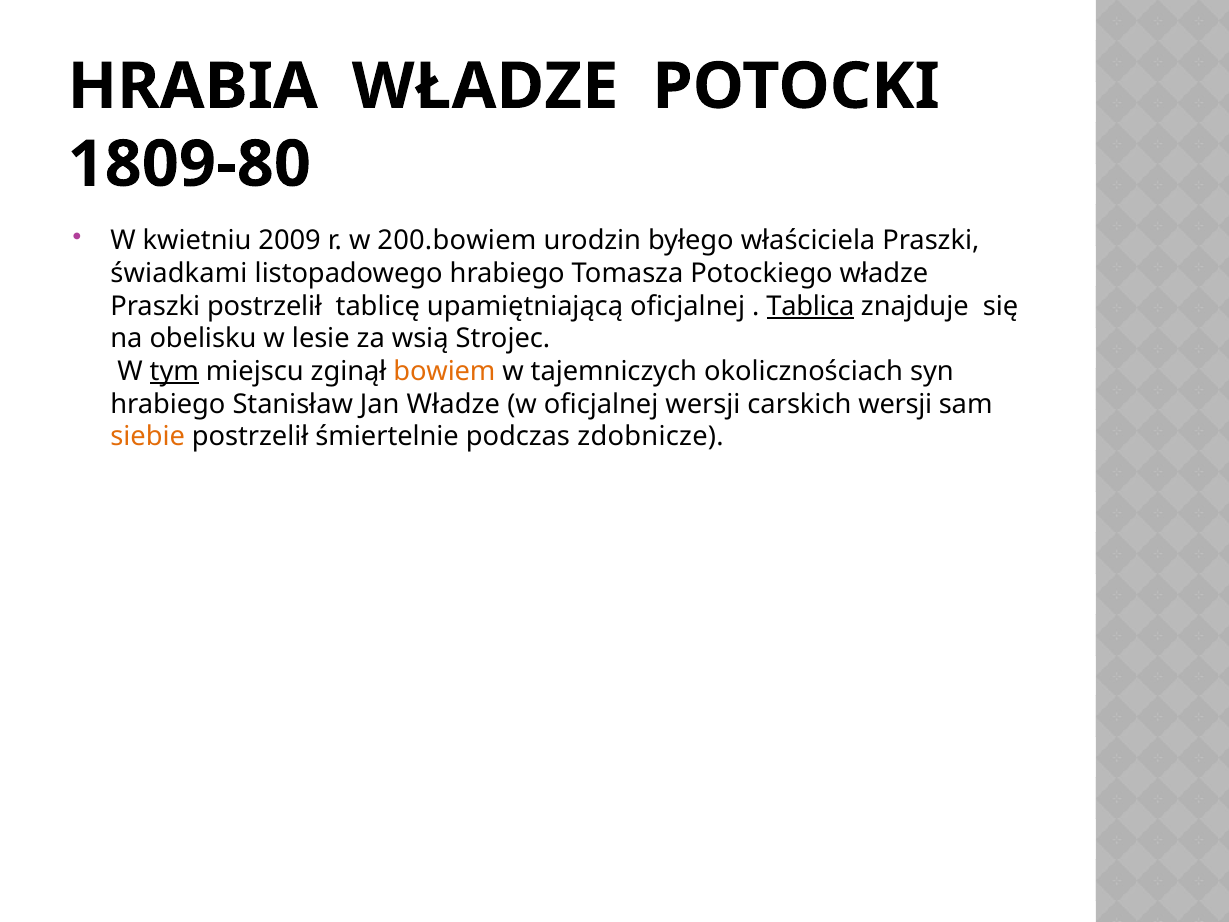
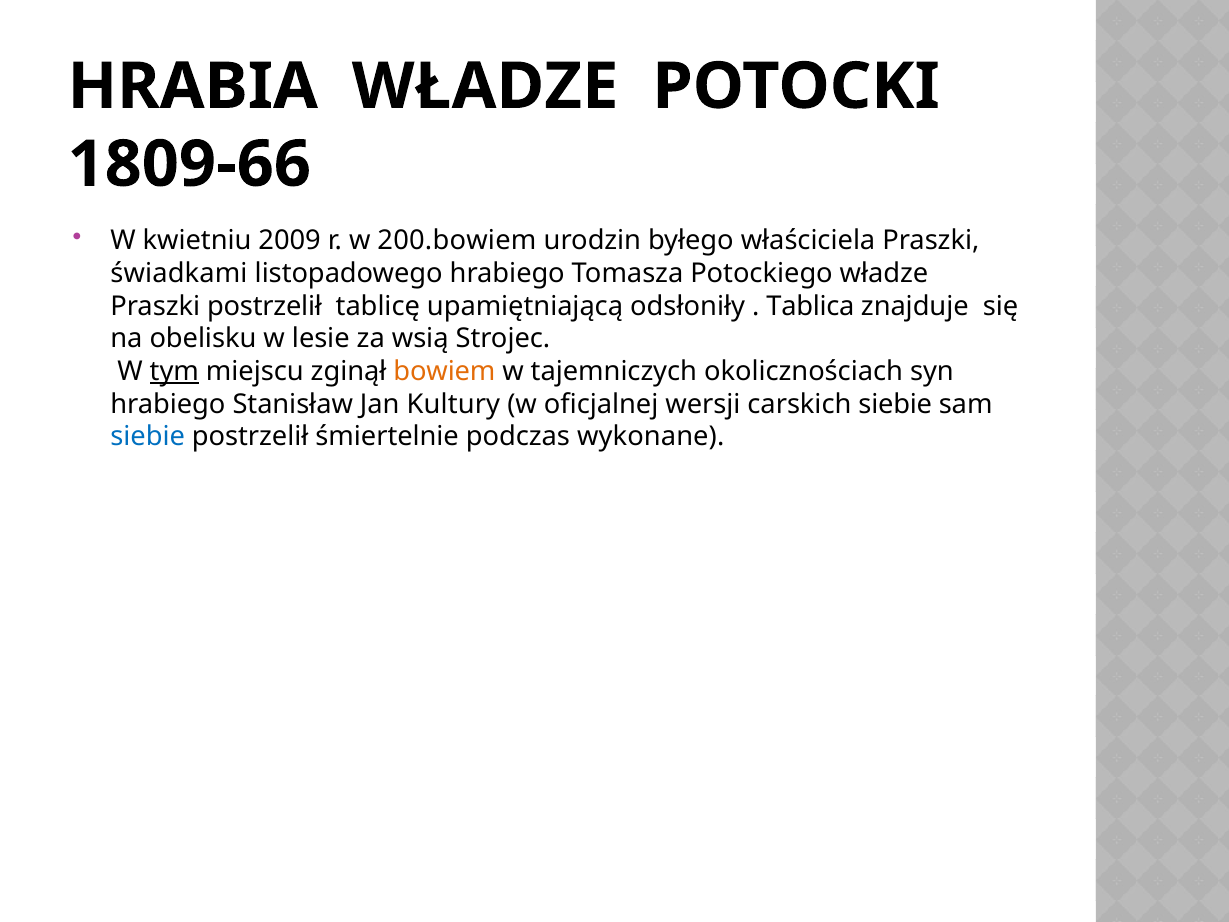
1809-80: 1809-80 -> 1809-66 (189, 164)
upamiętniającą oficjalnej: oficjalnej -> odsłoniły (688, 306)
Tablica underline: present -> none (810, 306)
Jan Władze: Władze -> Kultury (453, 404)
carskich wersji: wersji -> siebie (895, 404)
siebie colour: orange -> blue (148, 437)
zdobnicze: zdobnicze -> wykonane (651, 437)
